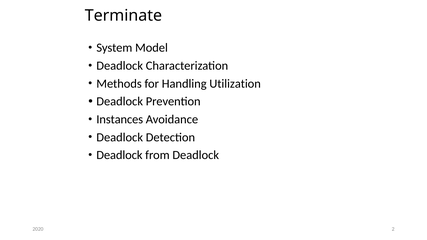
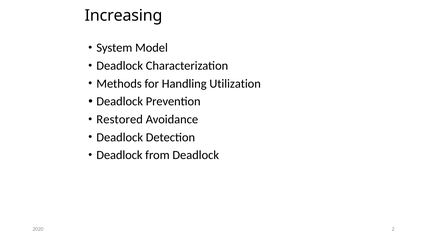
Terminate: Terminate -> Increasing (124, 15)
Instances: Instances -> Restored (120, 120)
